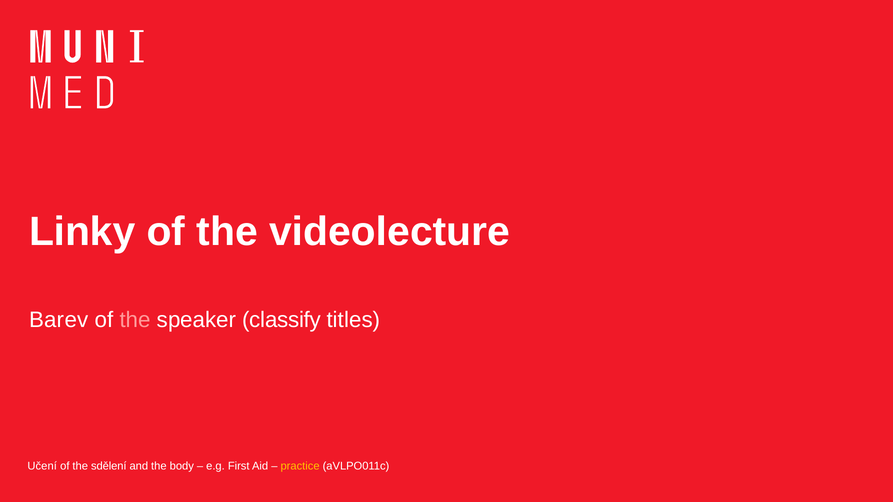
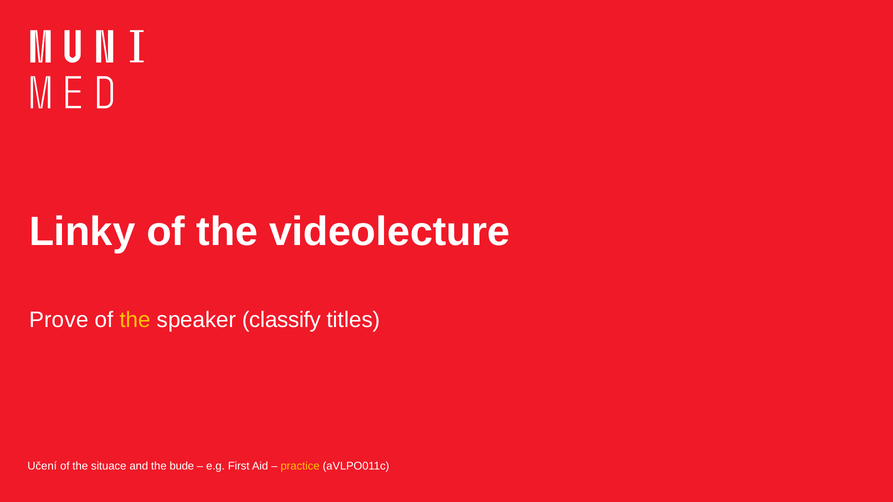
Barev: Barev -> Prove (59, 320)
the colour: pink -> yellow (135, 320)
sdělení: sdělení -> situace (109, 466)
body: body -> bude (182, 466)
